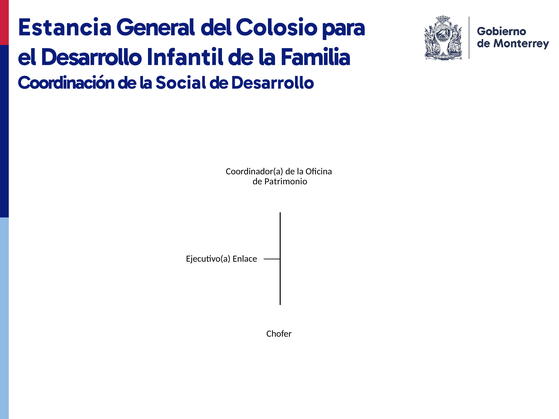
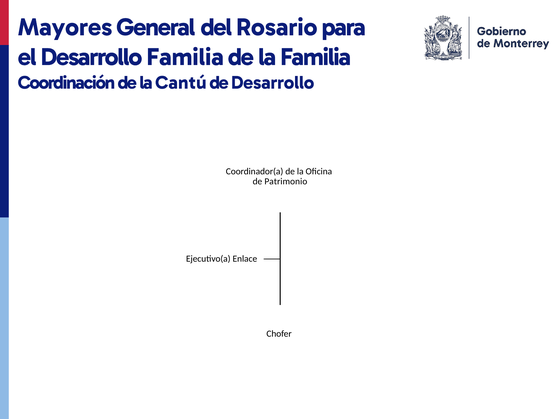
Estancia: Estancia -> Mayores (65, 27)
Colosio: Colosio -> Rosario (277, 27)
Desarrollo Infantil: Infantil -> Familia (185, 57)
Social: Social -> Cantú (181, 83)
